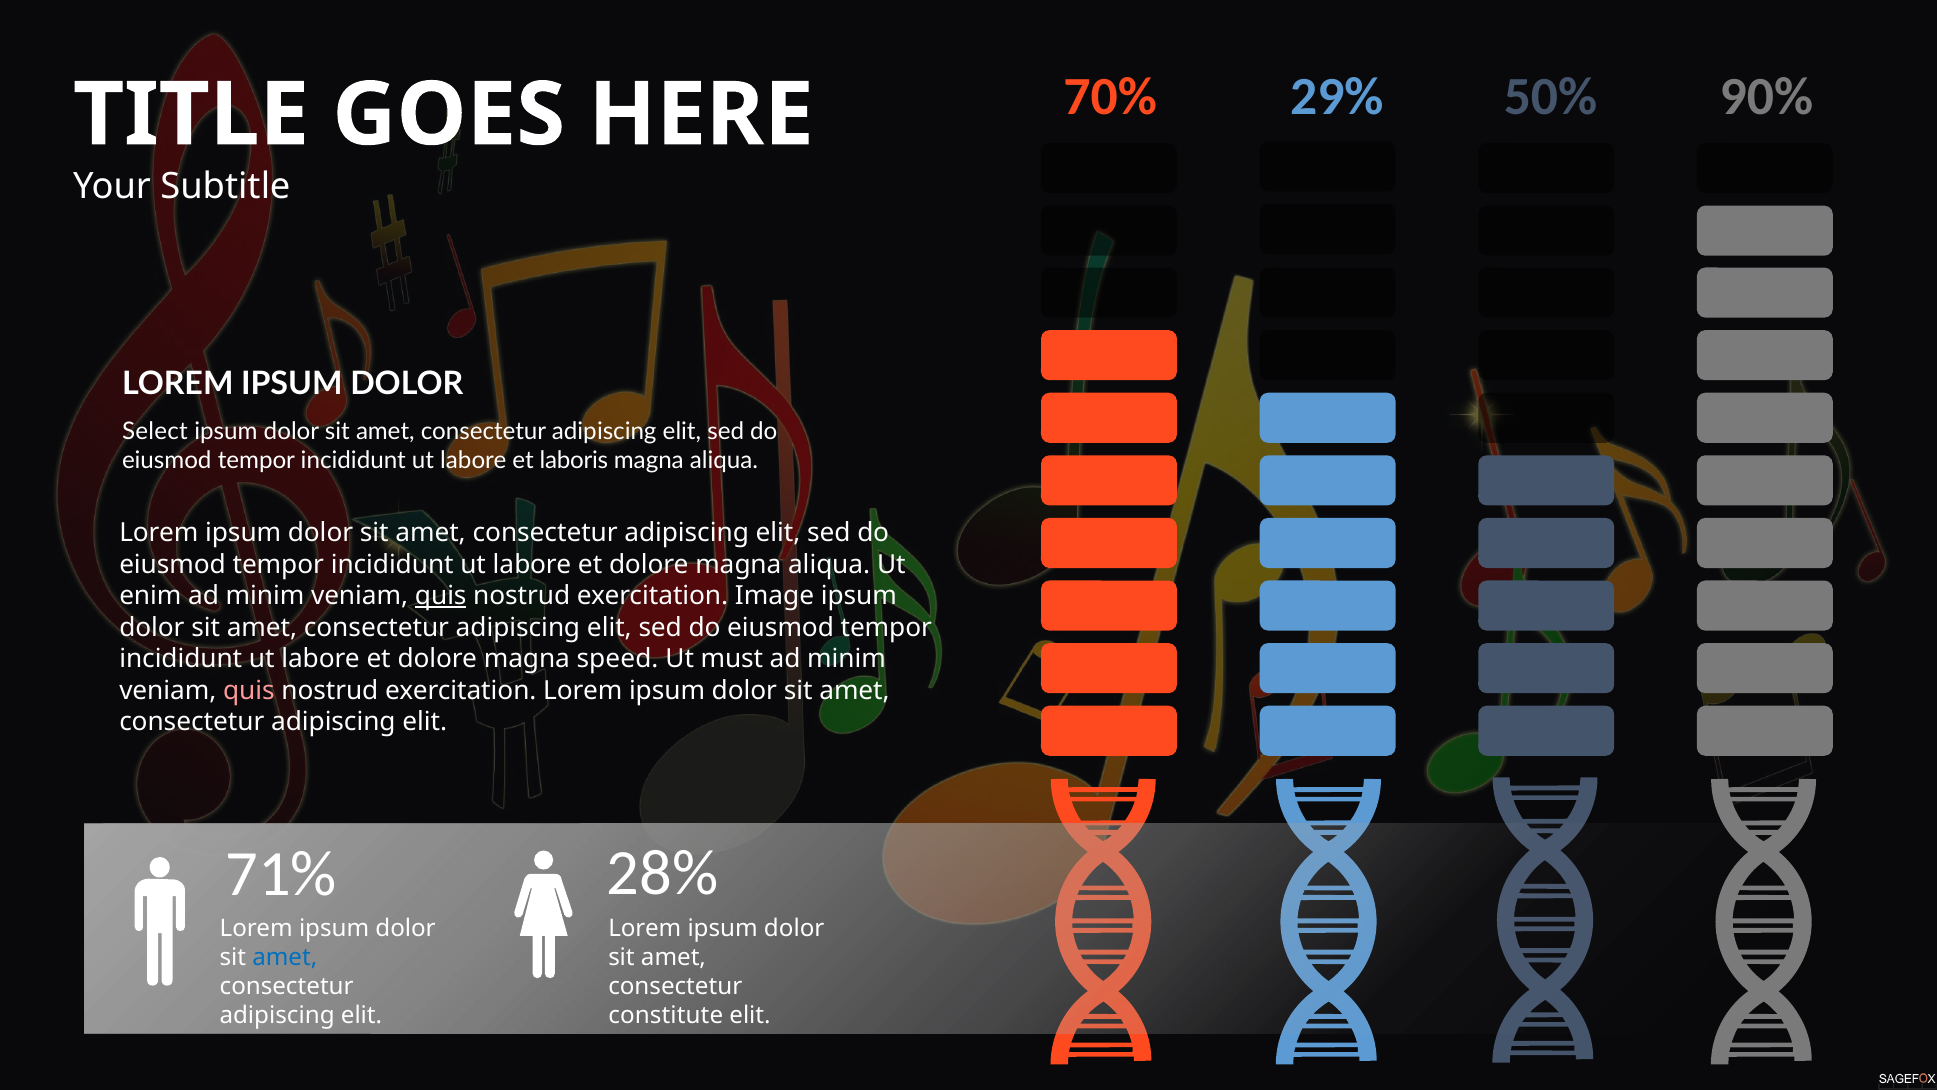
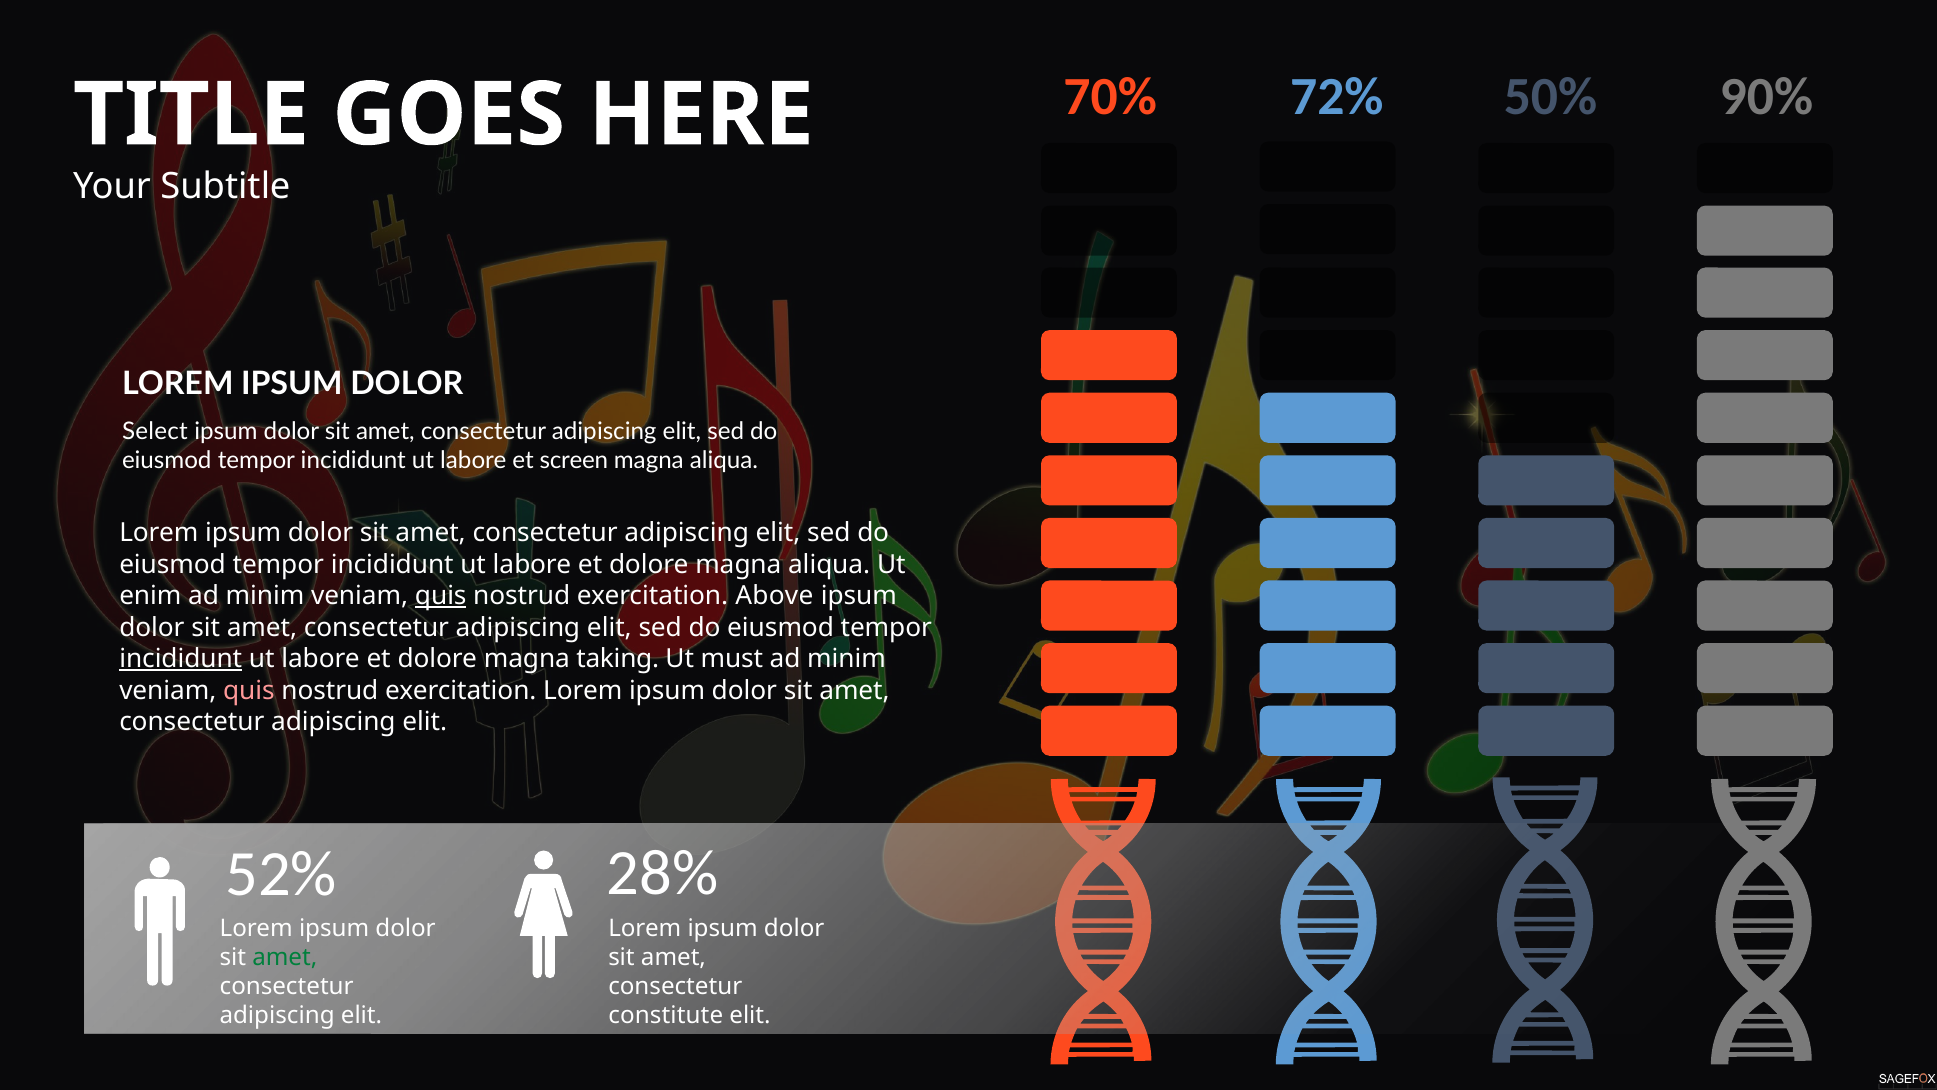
29%: 29% -> 72% (1337, 97)
laboris: laboris -> screen (574, 460)
Image: Image -> Above (774, 596)
incididunt underline: none -> present (181, 659)
speed: speed -> taking (618, 659)
71%: 71% -> 52% (281, 874)
amet colour: blue -> green (285, 957)
